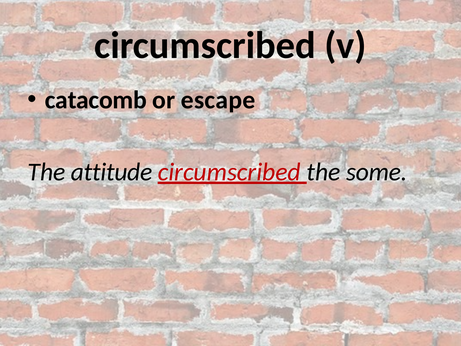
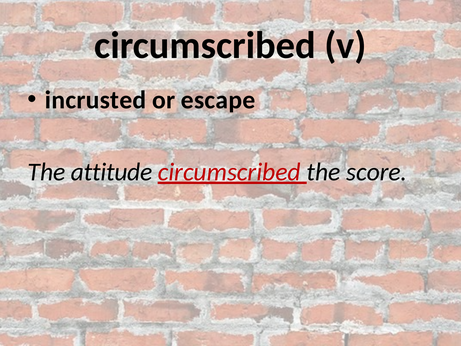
catacomb: catacomb -> incrusted (96, 100)
some: some -> score (377, 172)
